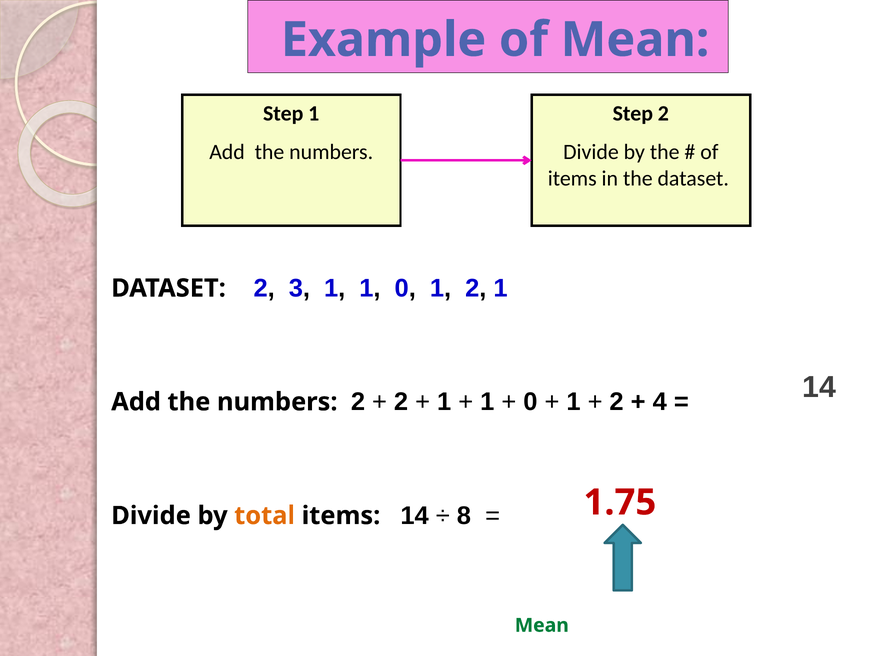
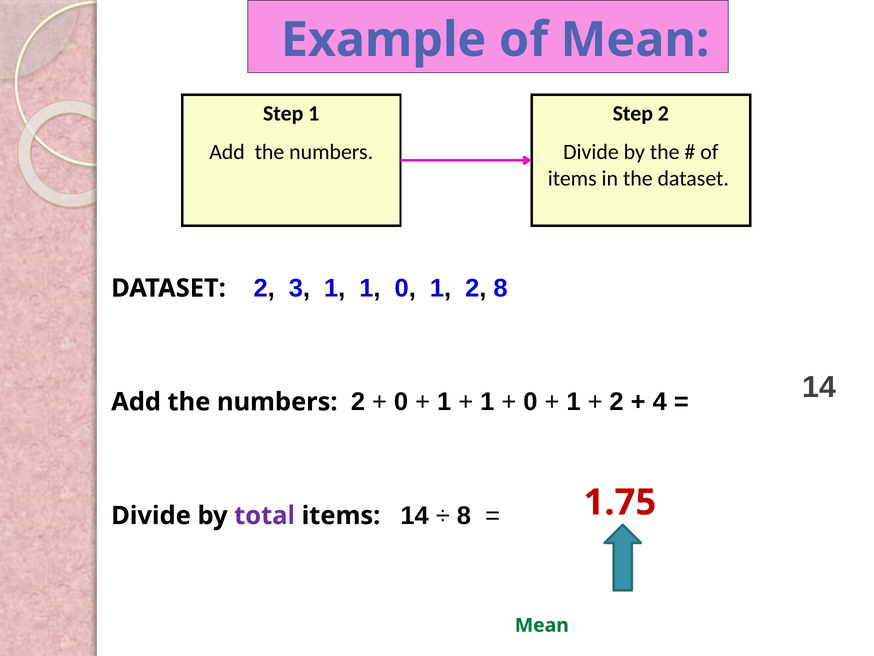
2 1: 1 -> 8 (501, 288)
2: 2 -> 0 (401, 402)
total colour: orange -> purple (265, 515)
